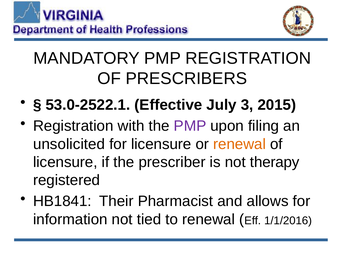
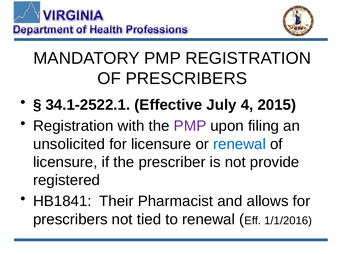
53.0-2522.1: 53.0-2522.1 -> 34.1-2522.1 (88, 105)
3: 3 -> 4 (247, 105)
renewal colour: orange -> blue (239, 144)
therapy: therapy -> provide (275, 162)
information: information -> prescribers (70, 220)
